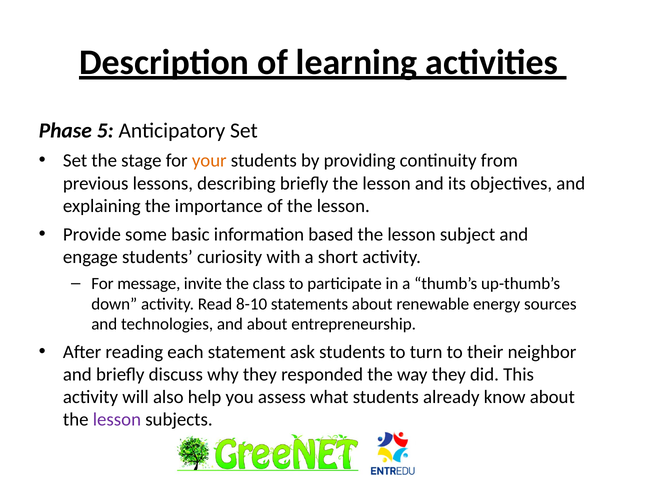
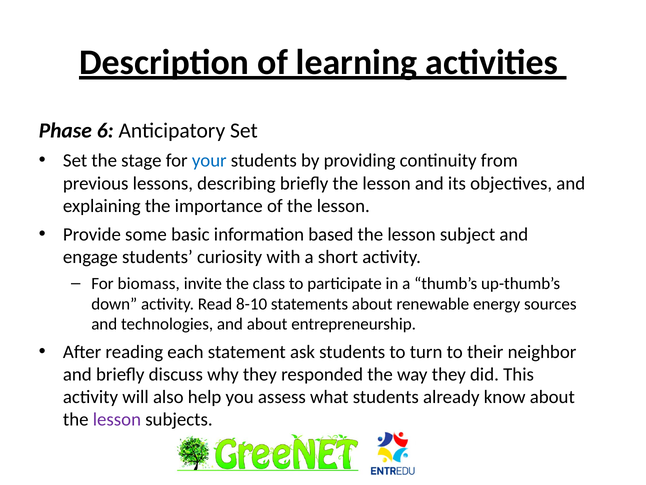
5: 5 -> 6 (105, 131)
your colour: orange -> blue (209, 160)
message: message -> biomass (149, 283)
